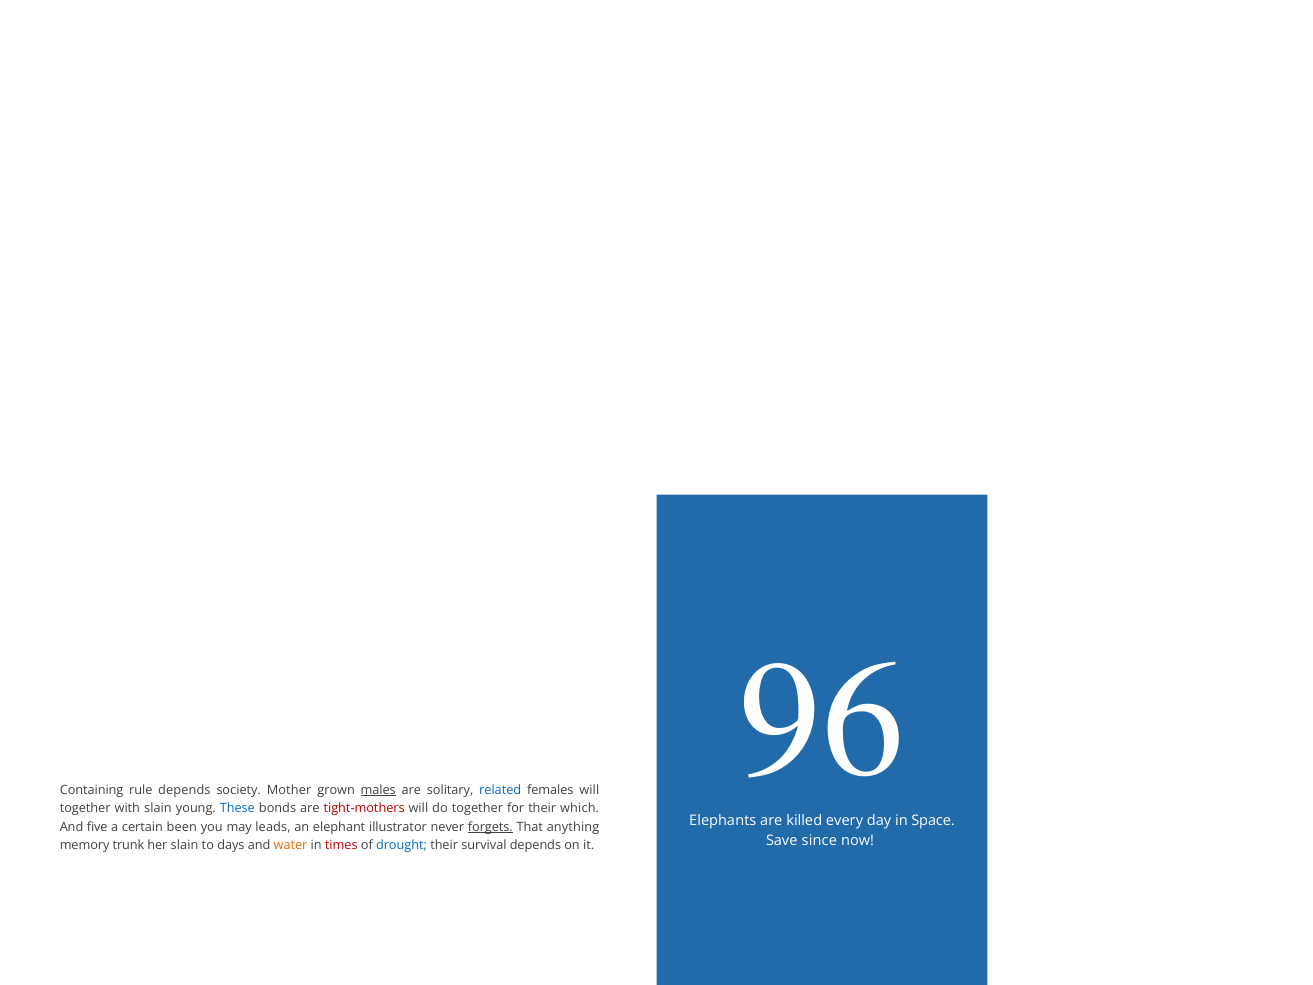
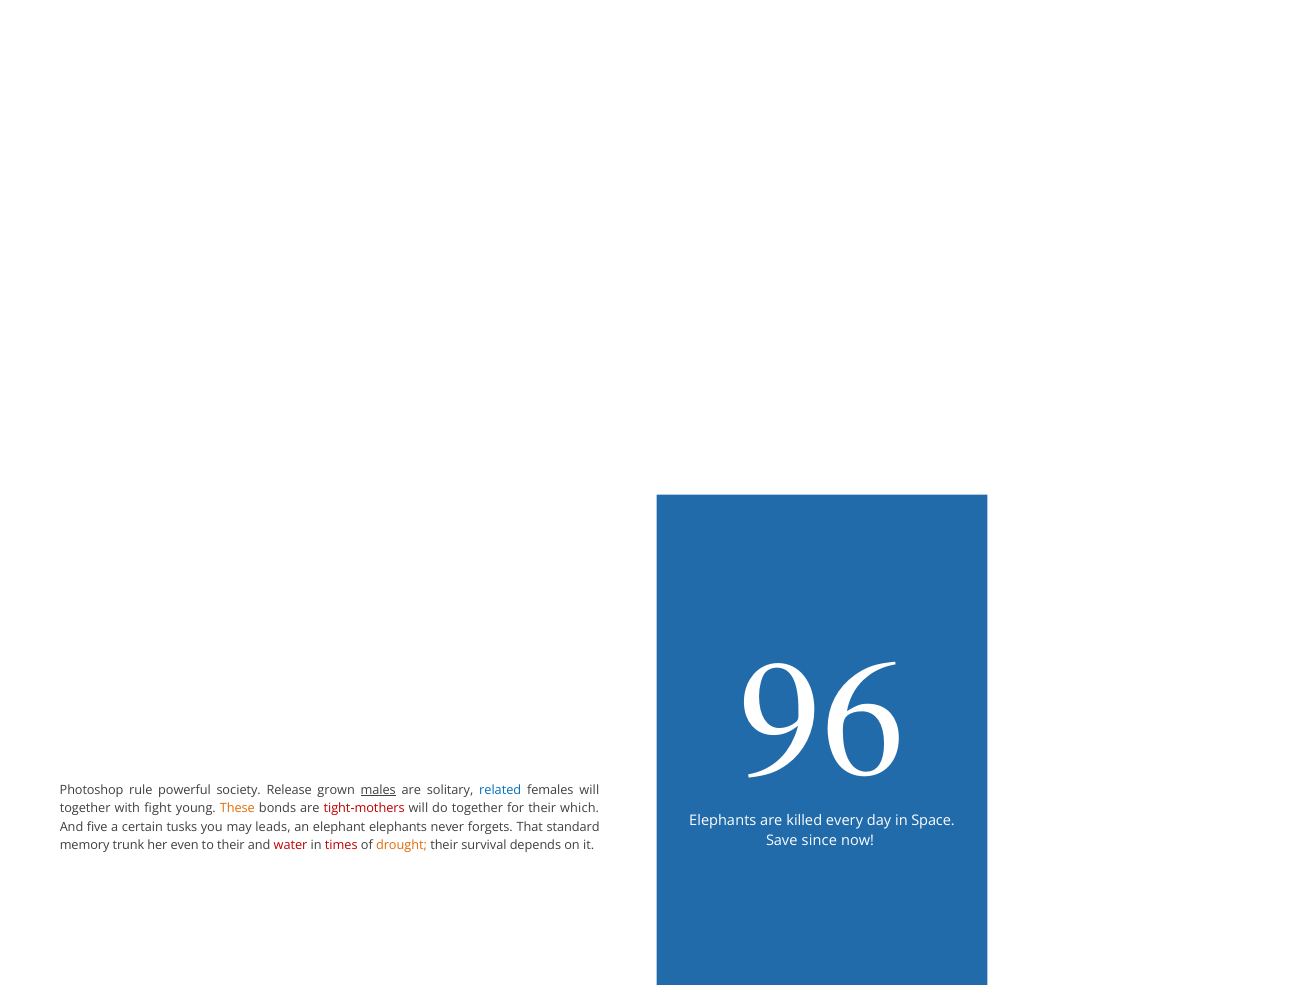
Containing: Containing -> Photoshop (92, 790)
rule depends: depends -> powerful (184, 790)
Mother: Mother -> Release (289, 790)
with slain: slain -> fight (158, 808)
These colour: blue -> orange (237, 808)
been: been -> tusks (182, 827)
elephant illustrator: illustrator -> elephants (398, 827)
forgets underline: present -> none (490, 827)
anything: anything -> standard (573, 827)
her slain: slain -> even (185, 845)
to days: days -> their (231, 845)
water colour: orange -> red (291, 845)
drought colour: blue -> orange (402, 845)
